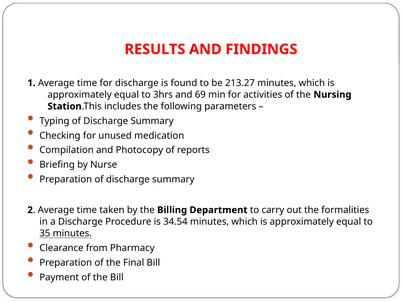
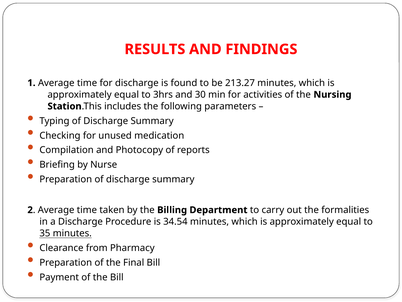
69: 69 -> 30 (200, 94)
